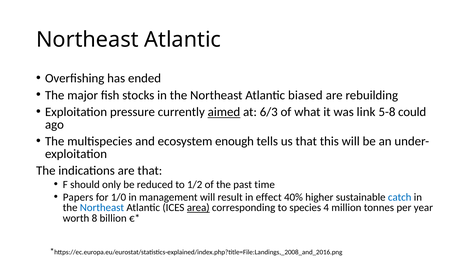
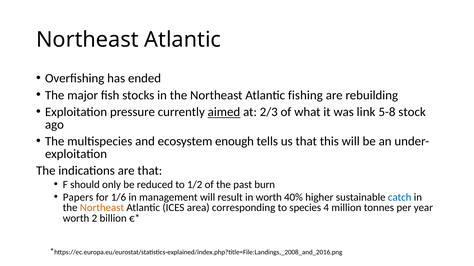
biased: biased -> fishing (305, 95)
6/3: 6/3 -> 2/3 (269, 112)
could: could -> stock (412, 112)
time: time -> burn (265, 185)
1/0: 1/0 -> 1/6 (119, 198)
in effect: effect -> worth (269, 198)
Northeast colour: blue -> orange (102, 208)
area underline: present -> none (198, 208)
8: 8 -> 2 (94, 219)
